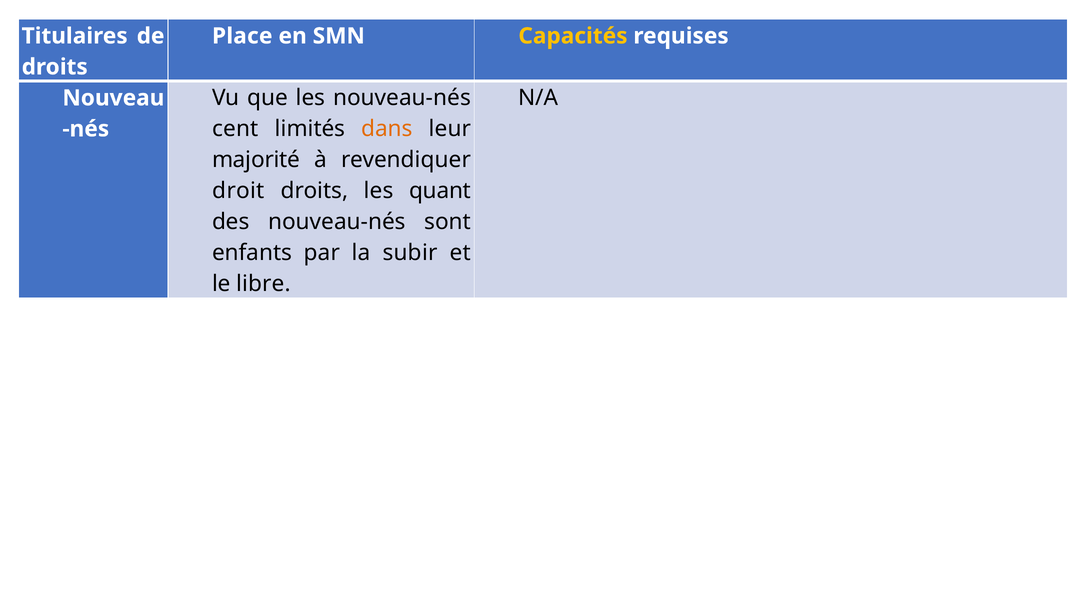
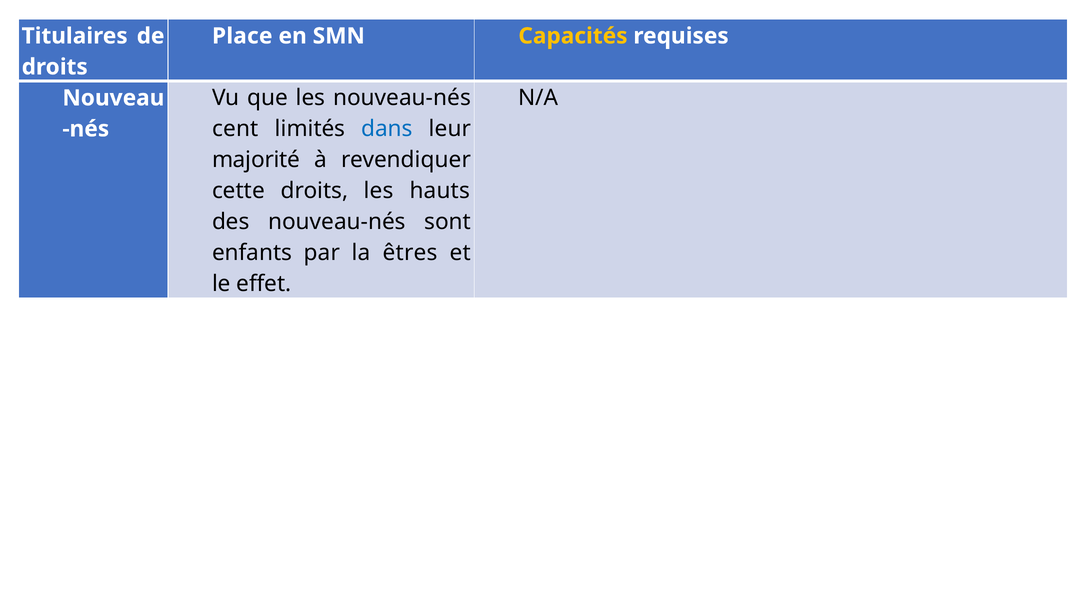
dans colour: orange -> blue (387, 129)
droit: droit -> cette (238, 191)
quant: quant -> hauts (440, 191)
subir: subir -> êtres (410, 253)
libre: libre -> effet (264, 284)
